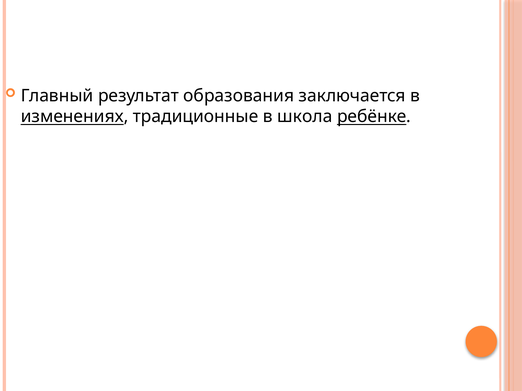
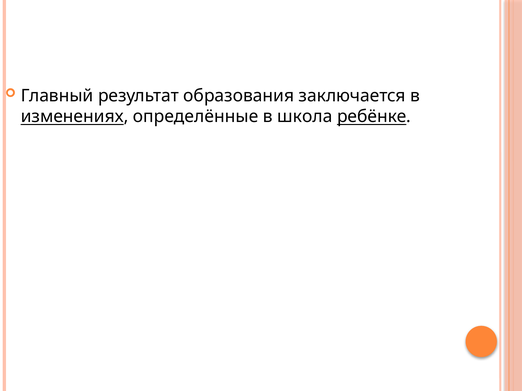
традиционные: традиционные -> определённые (196, 117)
